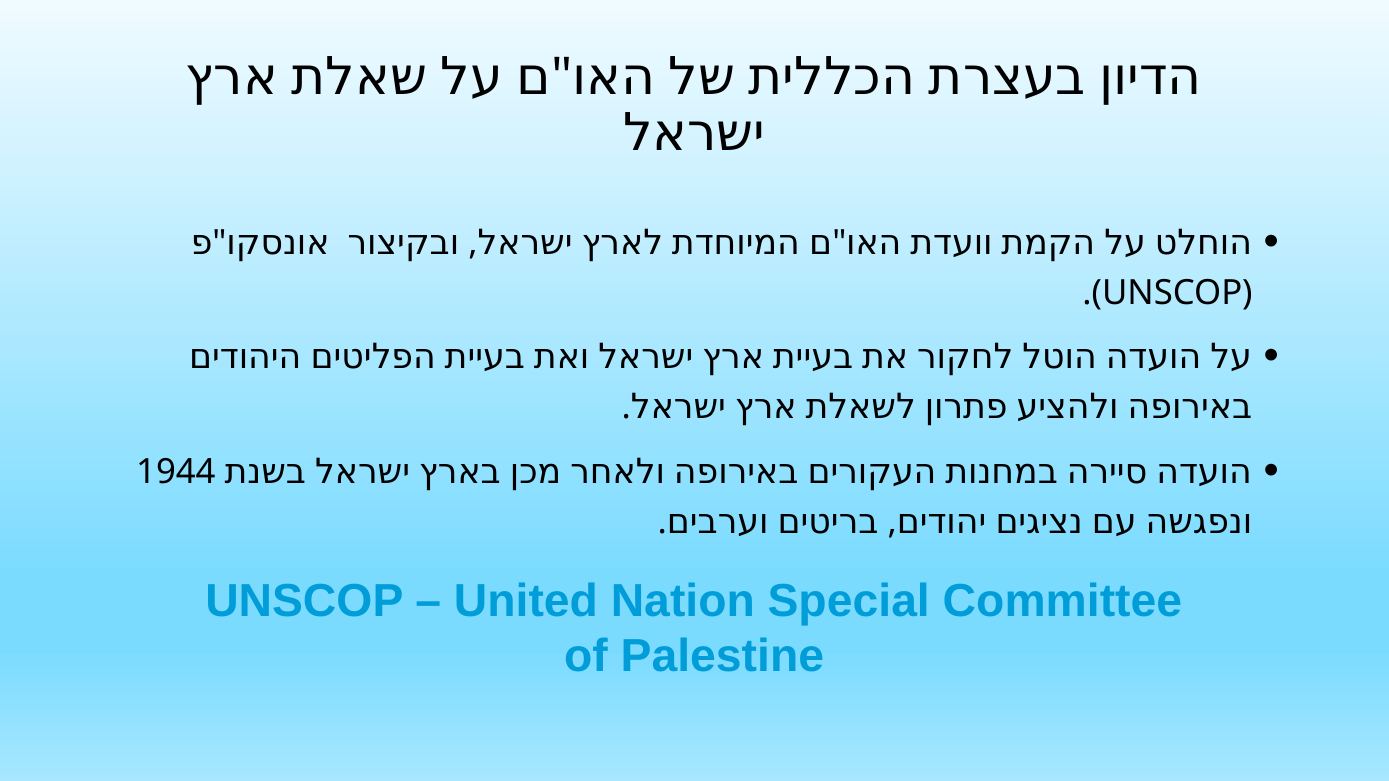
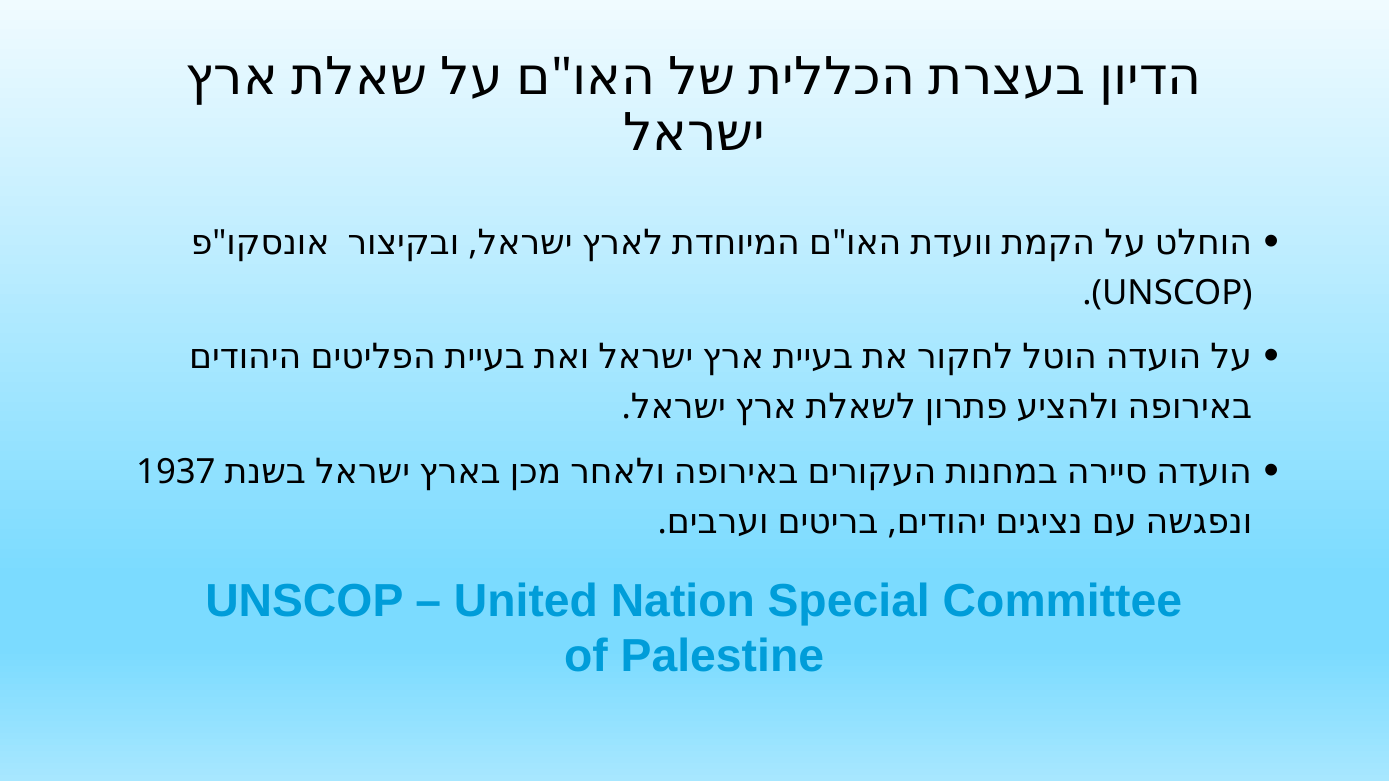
1944: 1944 -> 1937 (176, 472)
